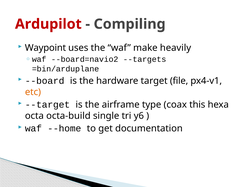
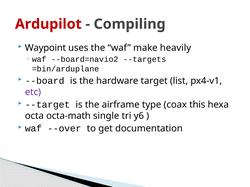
file: file -> list (179, 81)
etc colour: orange -> purple (33, 92)
octa-build: octa-build -> octa-math (68, 116)
--home: --home -> --over (64, 129)
